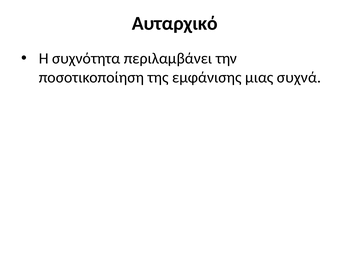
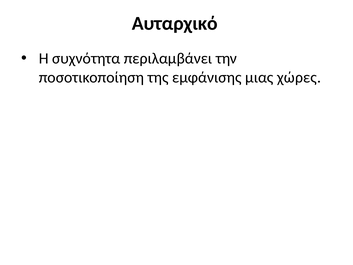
συχνά: συχνά -> χώρες (299, 77)
